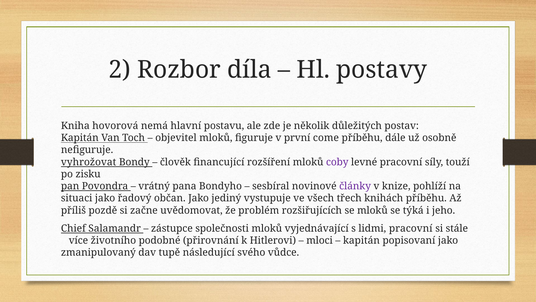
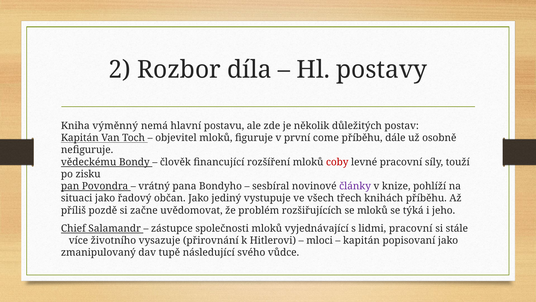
hovorová: hovorová -> výměnný (115, 126)
vyhrožovat: vyhrožovat -> vědeckému (89, 162)
coby colour: purple -> red (337, 162)
podobné: podobné -> vysazuje (160, 240)
